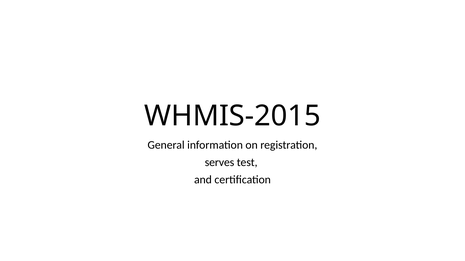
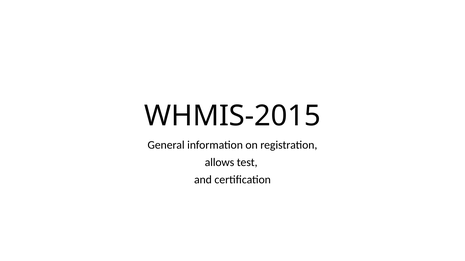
serves: serves -> allows (220, 163)
